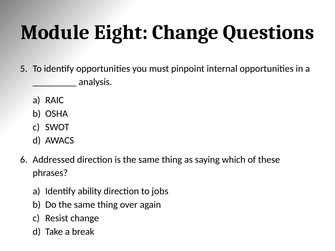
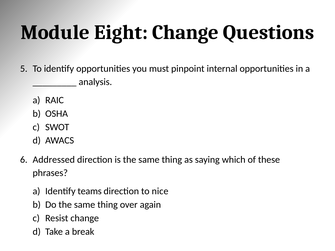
ability: ability -> teams (90, 191)
jobs: jobs -> nice (160, 191)
